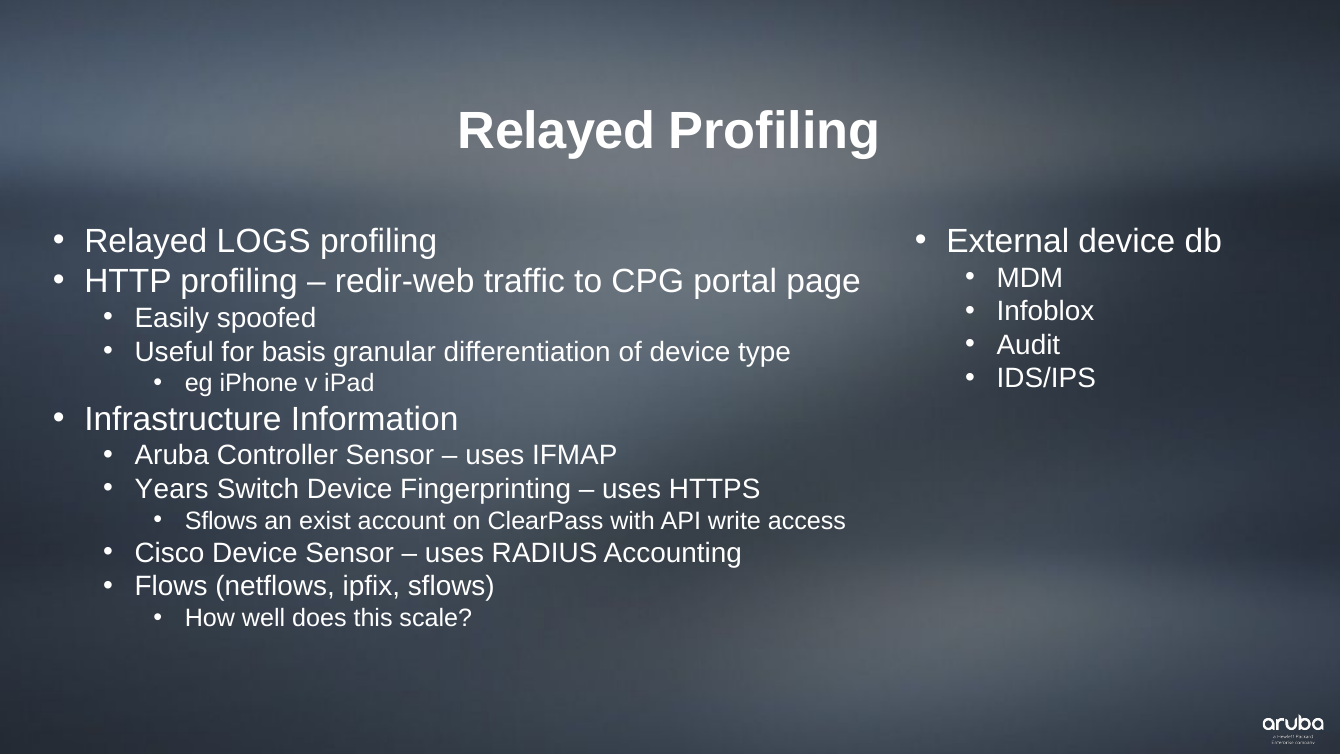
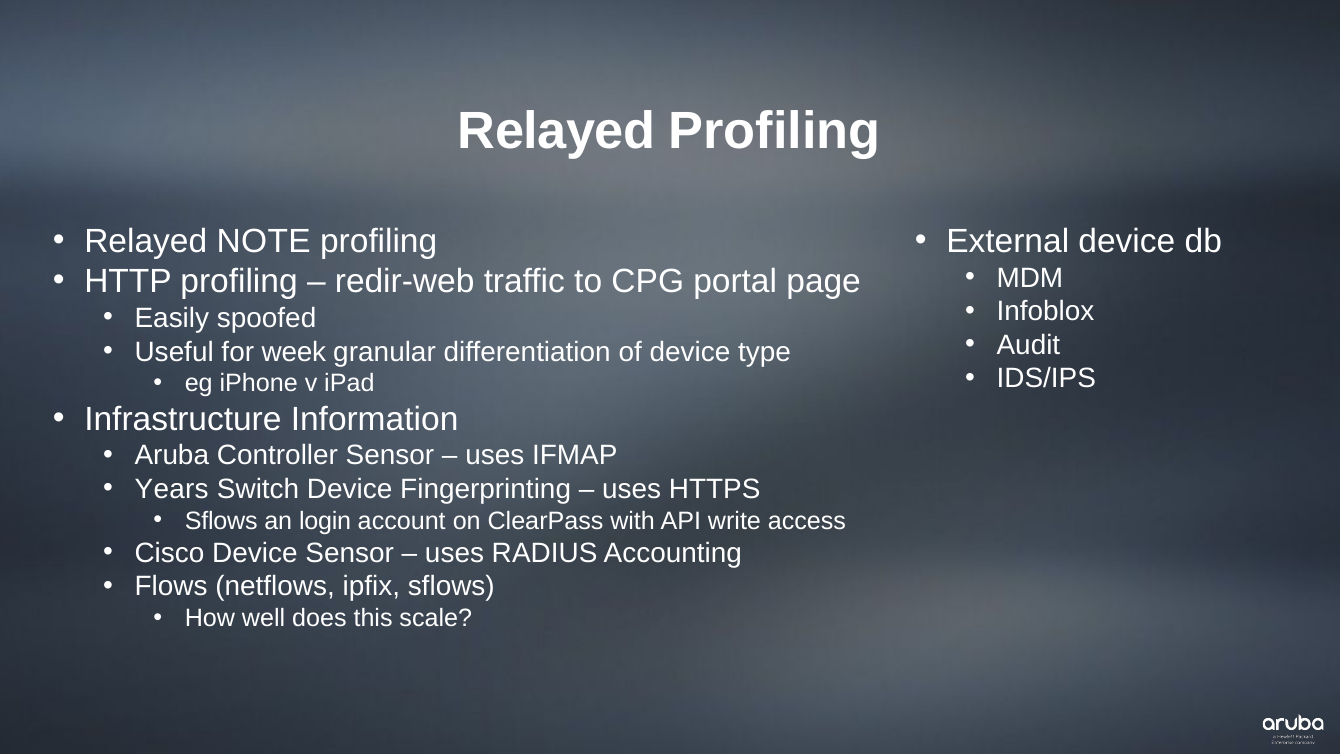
LOGS: LOGS -> NOTE (264, 241)
basis: basis -> week (294, 352)
exist: exist -> login (325, 521)
